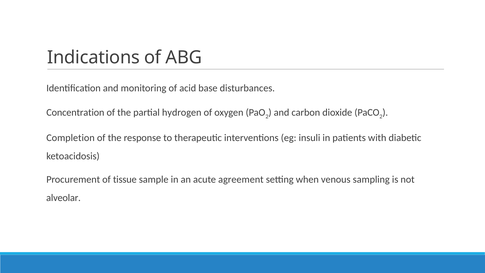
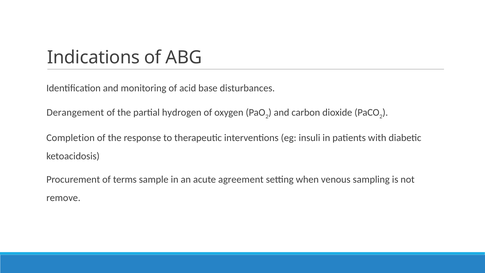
Concentration: Concentration -> Derangement (75, 112)
tissue: tissue -> terms (125, 179)
alveolar: alveolar -> remove (63, 198)
